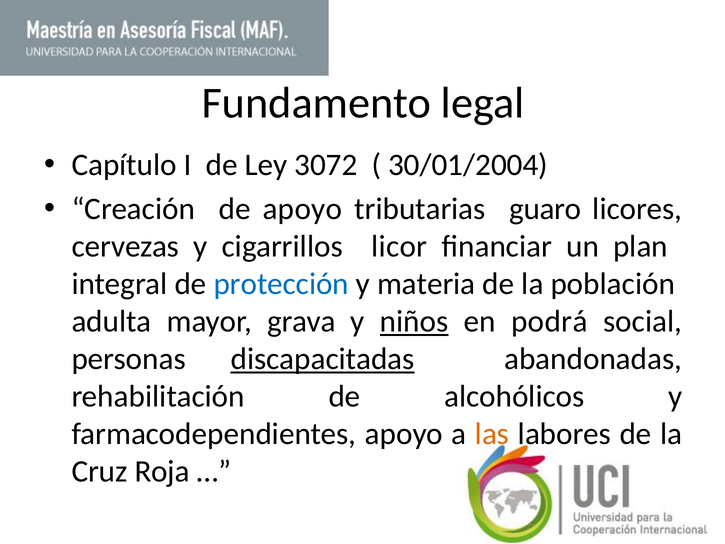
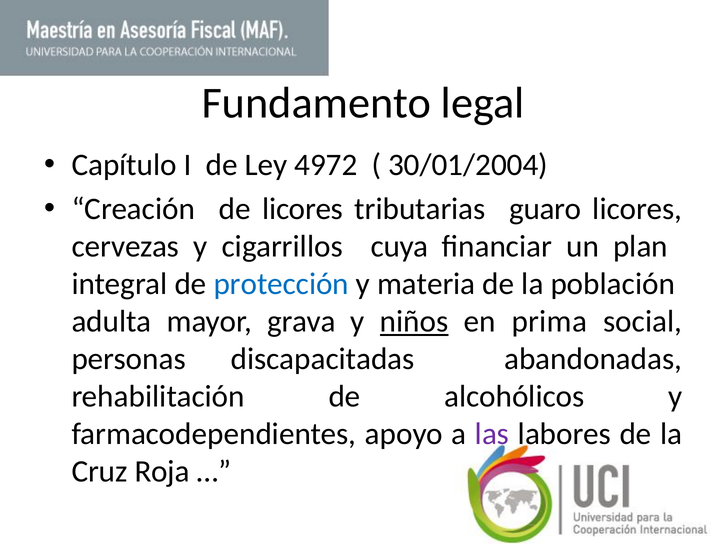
3072: 3072 -> 4972 (326, 165)
de apoyo: apoyo -> licores (303, 209)
licor: licor -> cuya (400, 246)
podrá: podrá -> prima (549, 321)
discapacitadas underline: present -> none (323, 359)
las colour: orange -> purple (492, 434)
